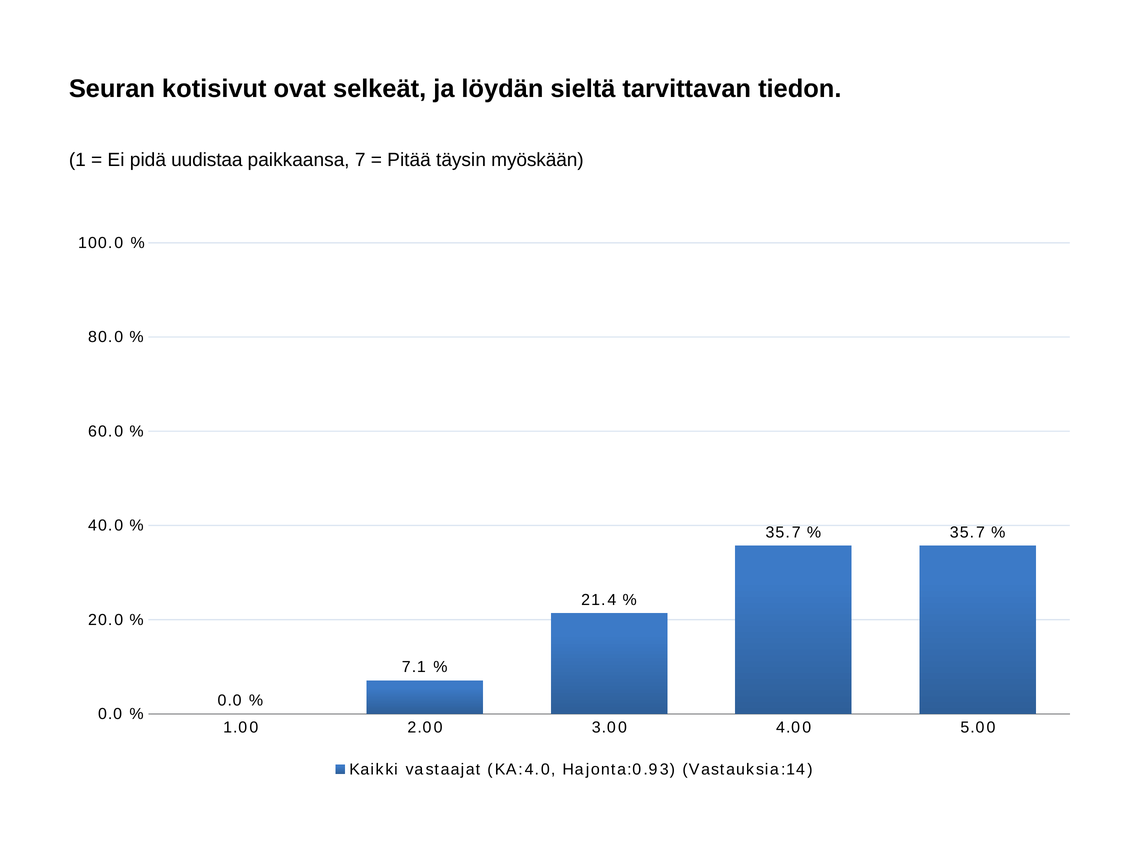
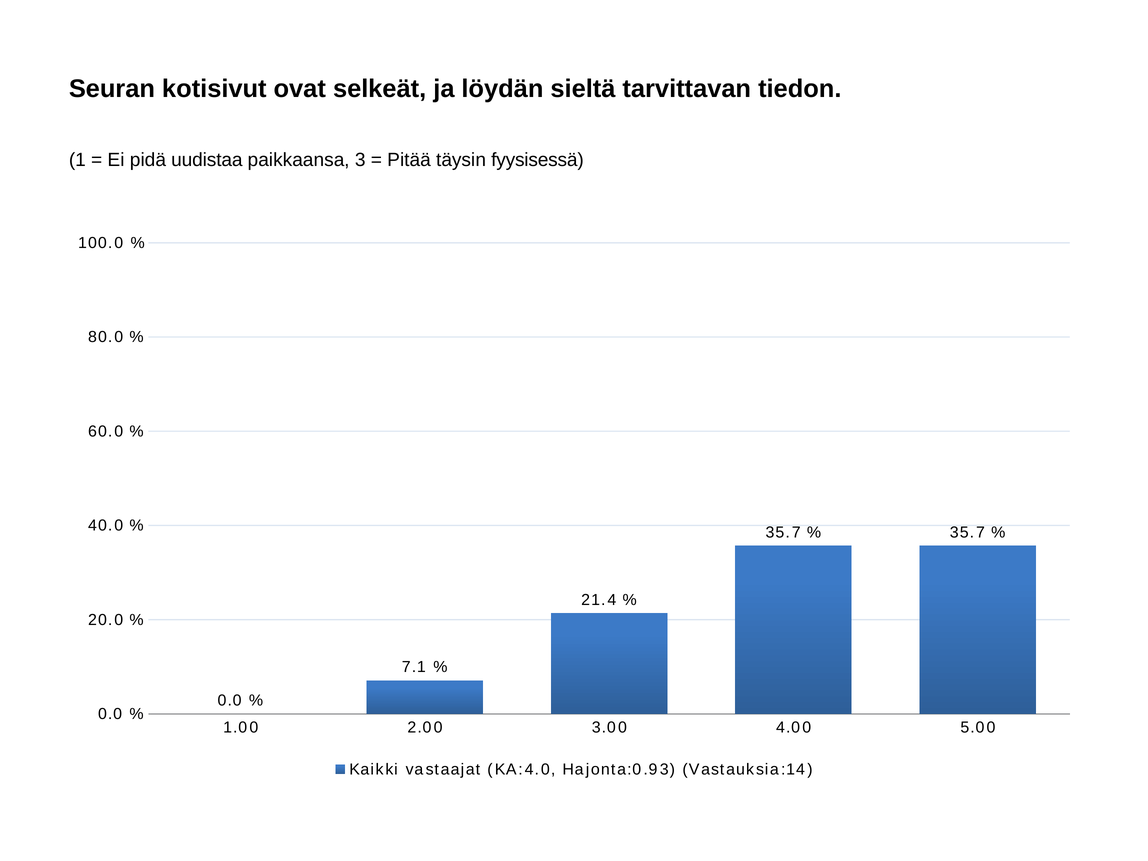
7: 7 -> 3 (360, 160)
myöskään: myöskään -> fyysisessä (537, 160)
